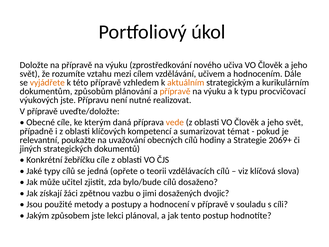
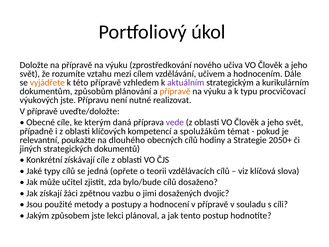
aktuálním colour: orange -> purple (186, 83)
vede colour: orange -> purple (175, 122)
sumarizovat: sumarizovat -> spolužákům (203, 131)
uvažování: uvažování -> dlouhého (127, 140)
2069+: 2069+ -> 2050+ (280, 140)
žebříčku: žebříčku -> získávají (79, 160)
